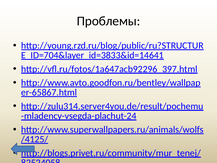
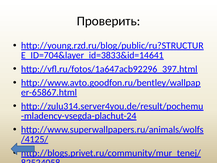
Проблемы: Проблемы -> Проверить (109, 21)
